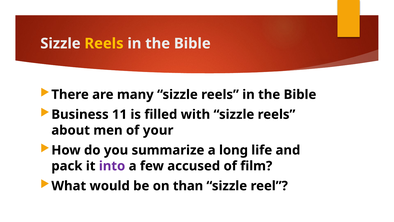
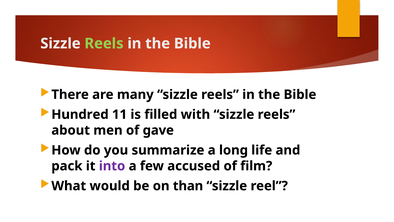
Reels colour: yellow -> light green (104, 43)
Business: Business -> Hundred (80, 114)
your: your -> gave (158, 130)
